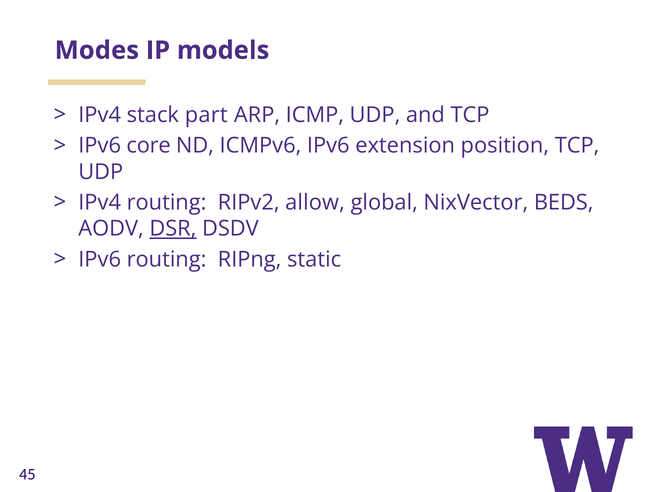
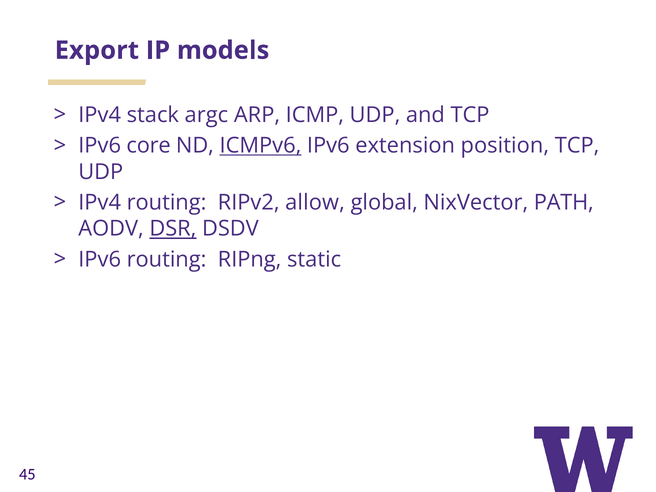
Modes: Modes -> Export (97, 50)
part: part -> argc (206, 115)
ICMPv6 underline: none -> present (260, 146)
BEDS: BEDS -> PATH (564, 202)
